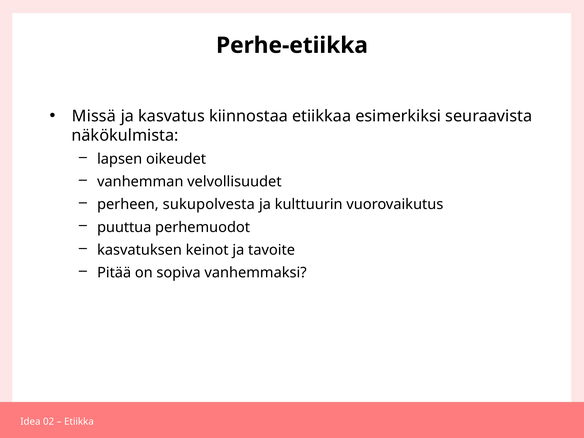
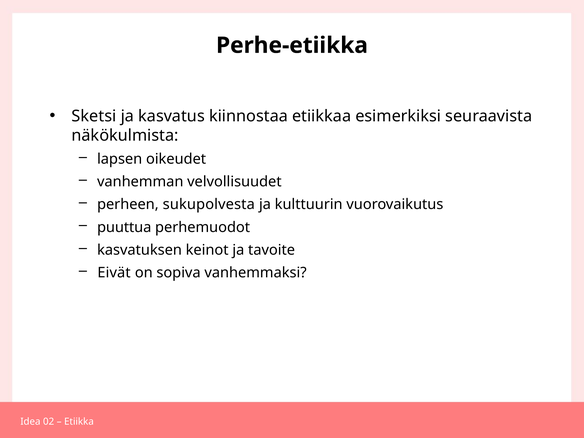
Missä: Missä -> Sketsi (94, 116)
Pitää: Pitää -> Eivät (114, 273)
